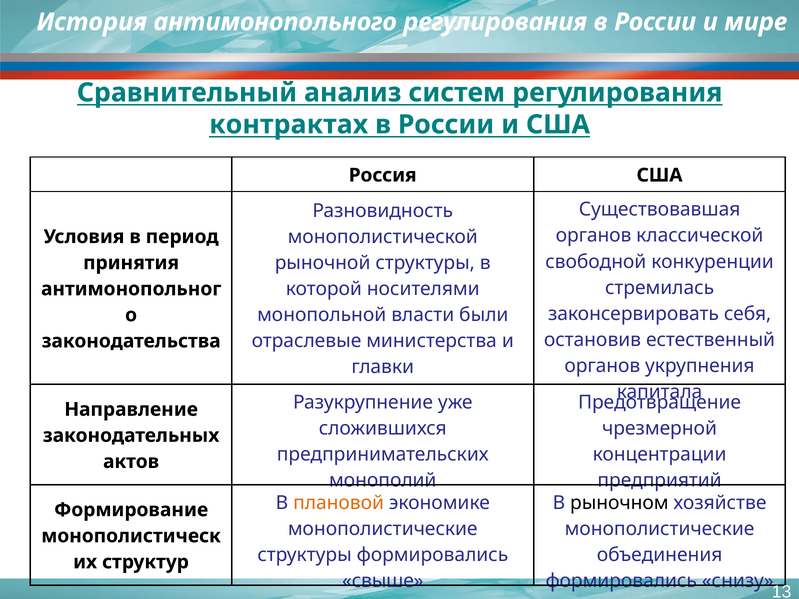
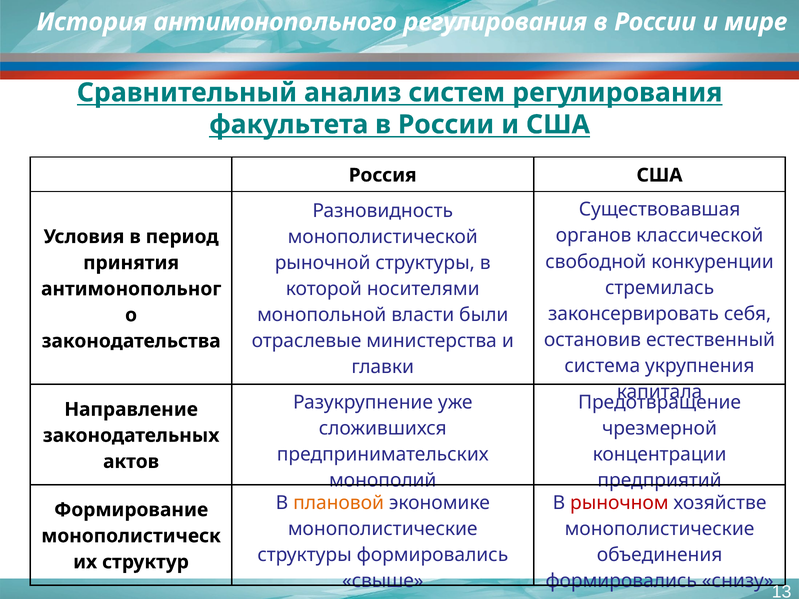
контрактах: контрактах -> факультета (289, 125)
органов: органов -> система (602, 366)
рыночном colour: black -> red (619, 503)
